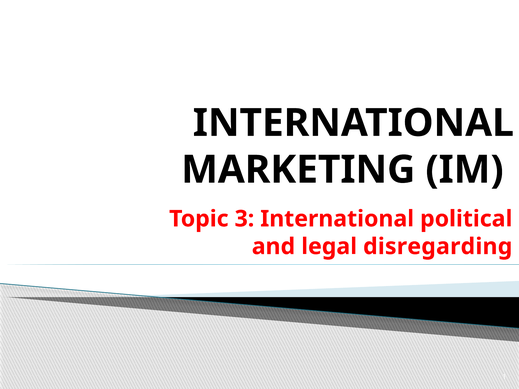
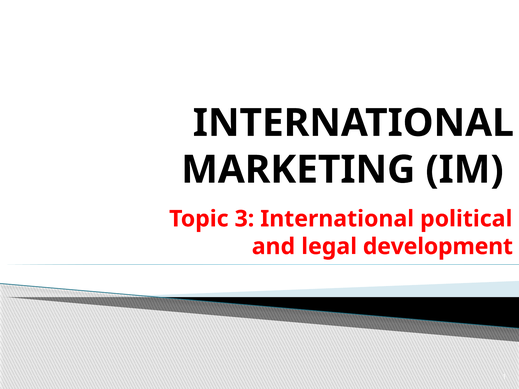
disregarding: disregarding -> development (438, 247)
